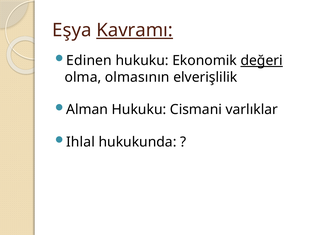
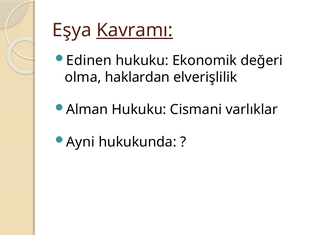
değeri underline: present -> none (262, 60)
olmasının: olmasının -> haklardan (137, 77)
Ihlal: Ihlal -> Ayni (80, 142)
